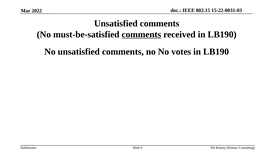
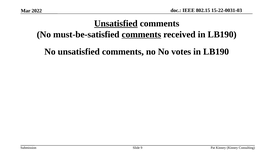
Unsatisfied underline: none -> present (116, 23)
